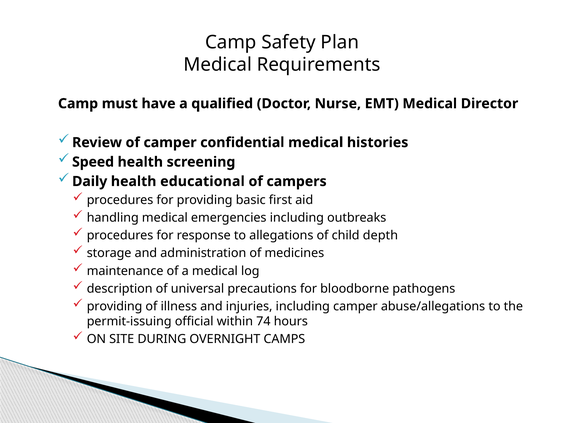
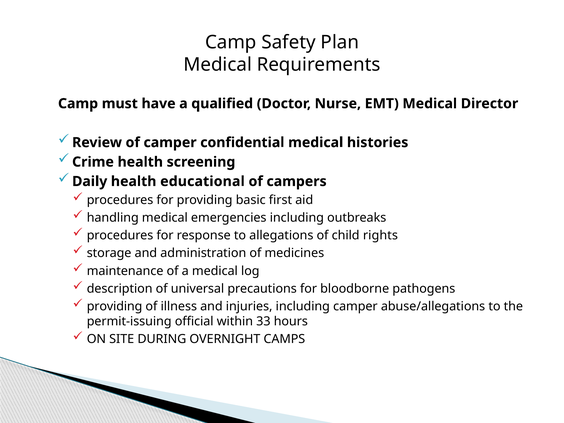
Speed: Speed -> Crime (93, 162)
depth: depth -> rights (380, 235)
74: 74 -> 33 (263, 321)
